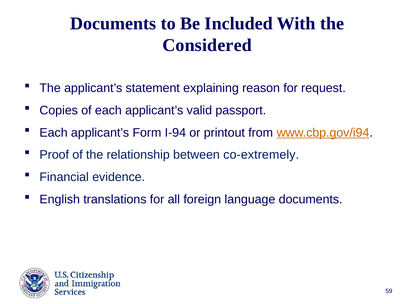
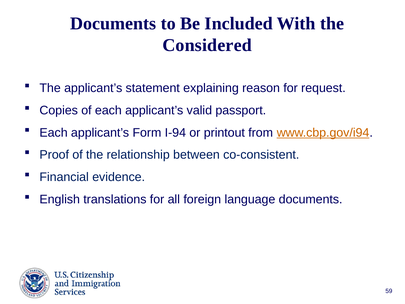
co-extremely: co-extremely -> co-consistent (261, 155)
